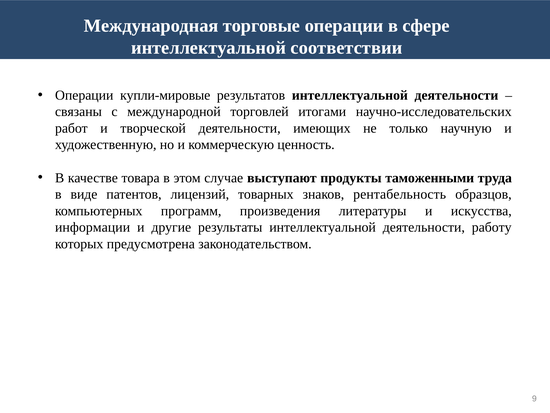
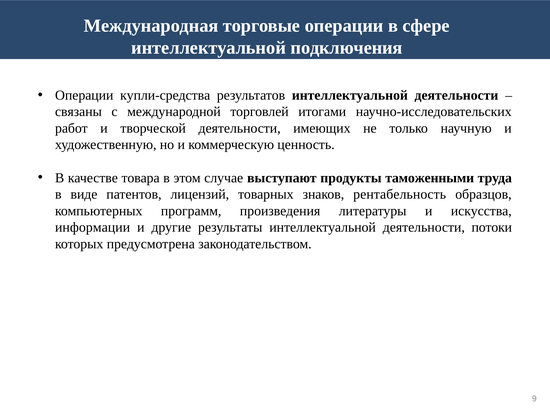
соответствии: соответствии -> подключения (347, 48)
купли-мировые: купли-мировые -> купли-средства (165, 95)
работу: работу -> потоки (492, 227)
